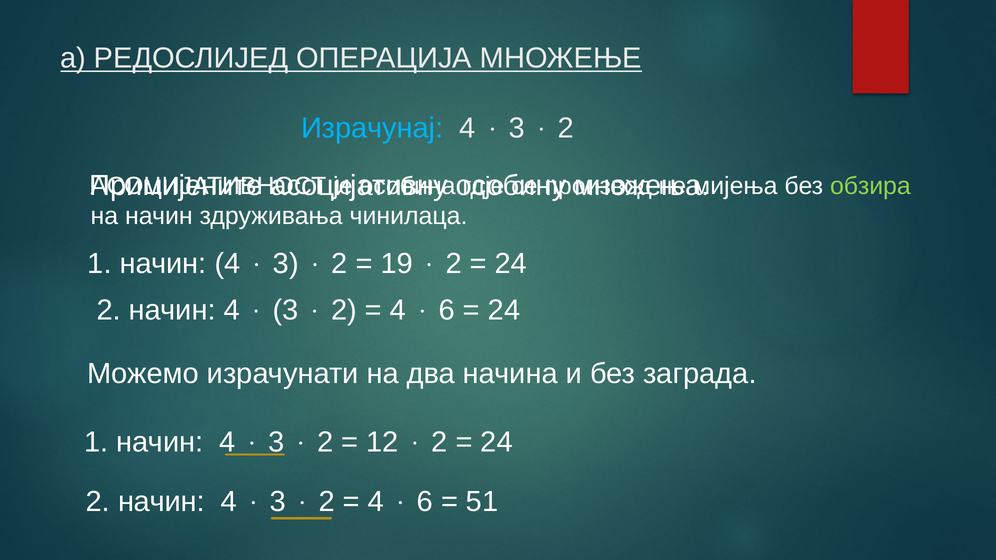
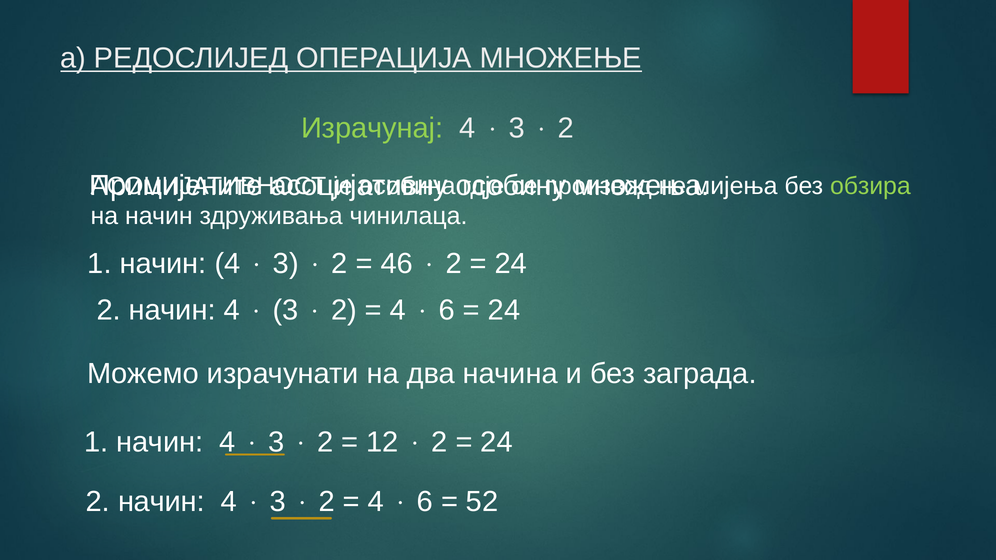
Израчунај colour: light blue -> light green (372, 128)
19: 19 -> 46 (397, 264)
51: 51 -> 52 (482, 502)
